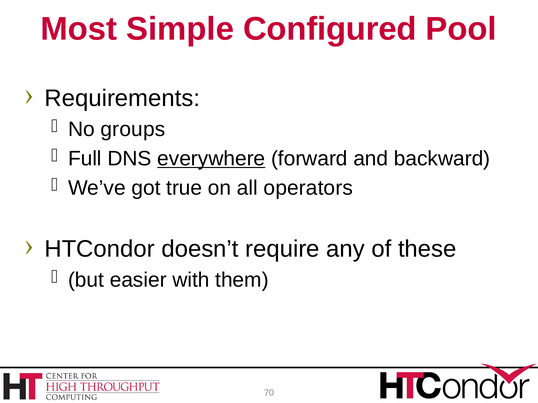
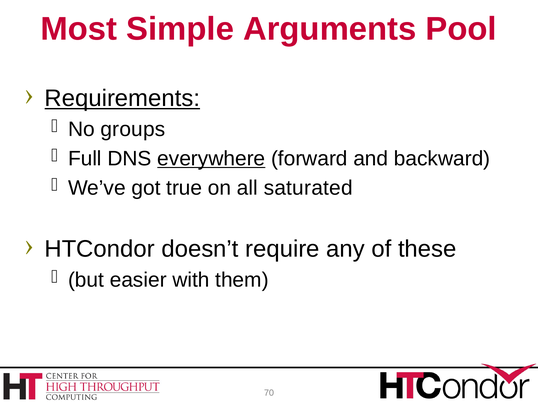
Configured: Configured -> Arguments (330, 29)
Requirements underline: none -> present (122, 98)
operators: operators -> saturated (308, 188)
